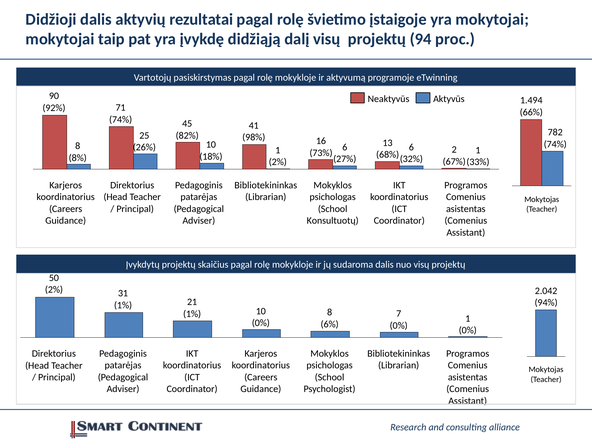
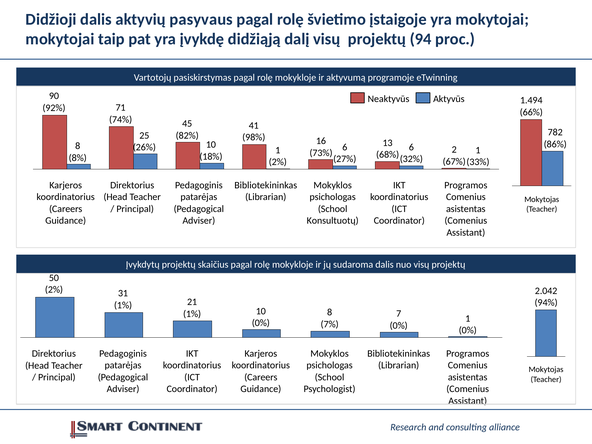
rezultatai: rezultatai -> pasyvaus (201, 19)
74%: 74% -> 86% (555, 144)
6%: 6% -> 7% (330, 324)
